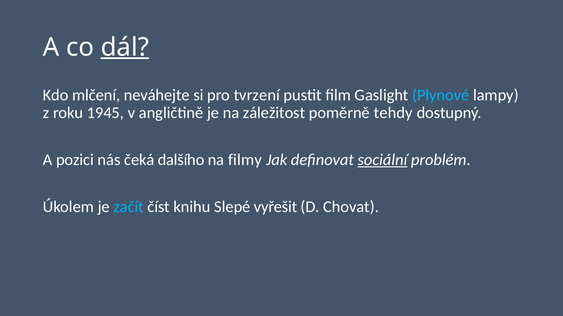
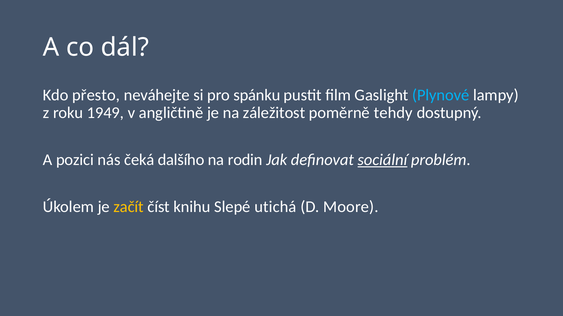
dál underline: present -> none (125, 47)
mlčení: mlčení -> přesto (96, 95)
tvrzení: tvrzení -> spánku (257, 95)
1945: 1945 -> 1949 (105, 113)
filmy: filmy -> rodin (245, 160)
začít colour: light blue -> yellow (129, 207)
vyřešit: vyřešit -> utichá (275, 207)
Chovat: Chovat -> Moore (351, 207)
